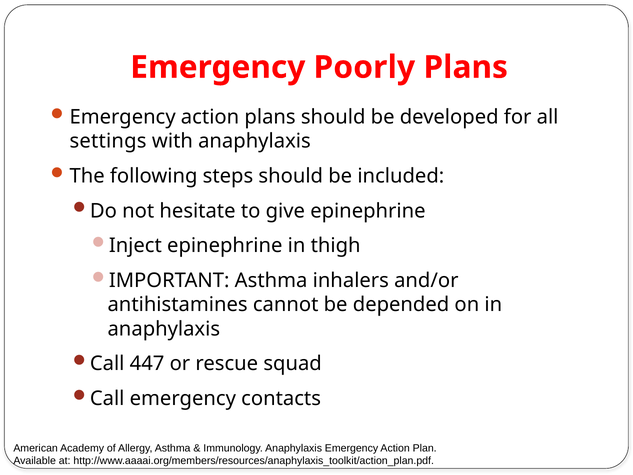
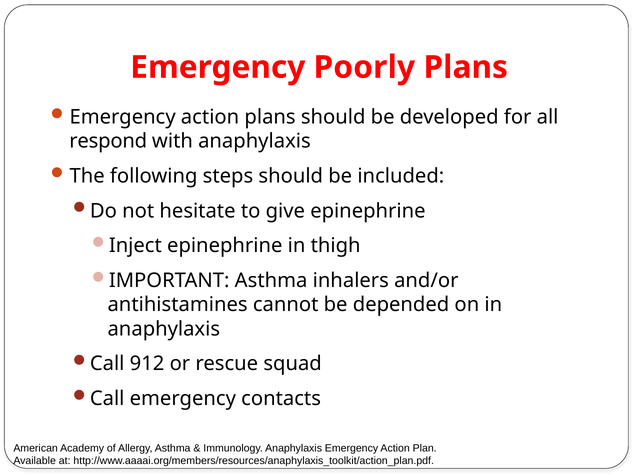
settings: settings -> respond (108, 141)
447: 447 -> 912 (147, 364)
